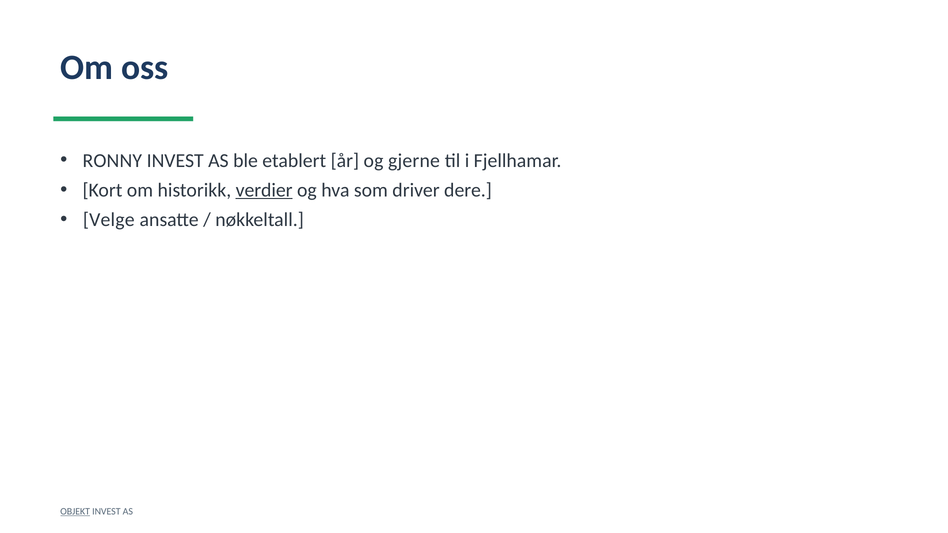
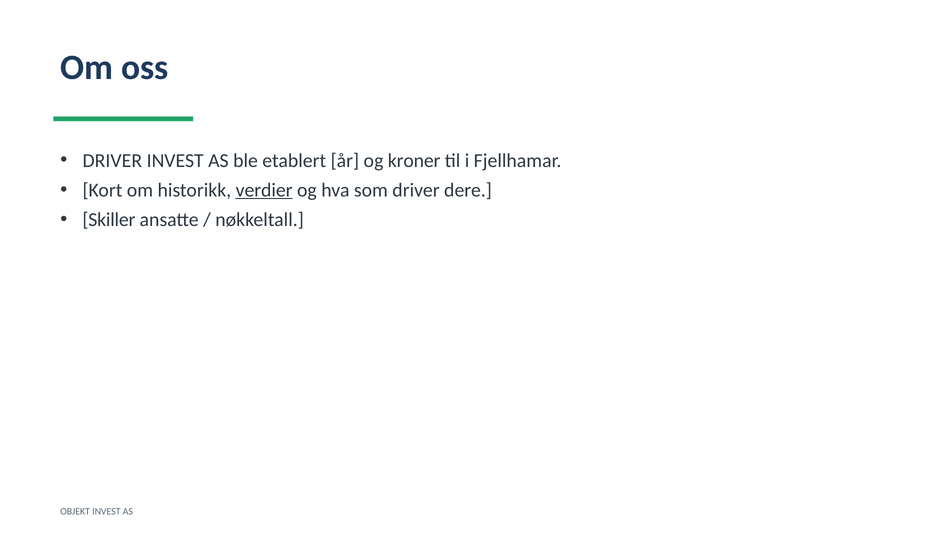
RONNY: RONNY -> DRIVER (112, 161)
gjerne: gjerne -> kroner (414, 161)
Velge: Velge -> Skiller (109, 220)
OBJEKT underline: present -> none (75, 512)
